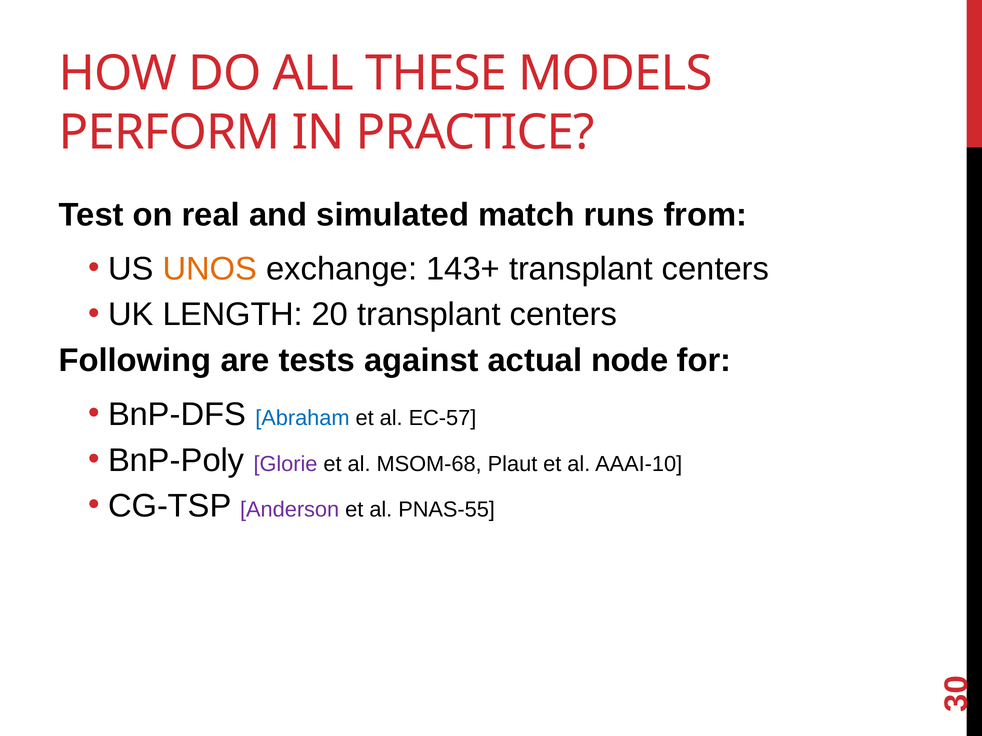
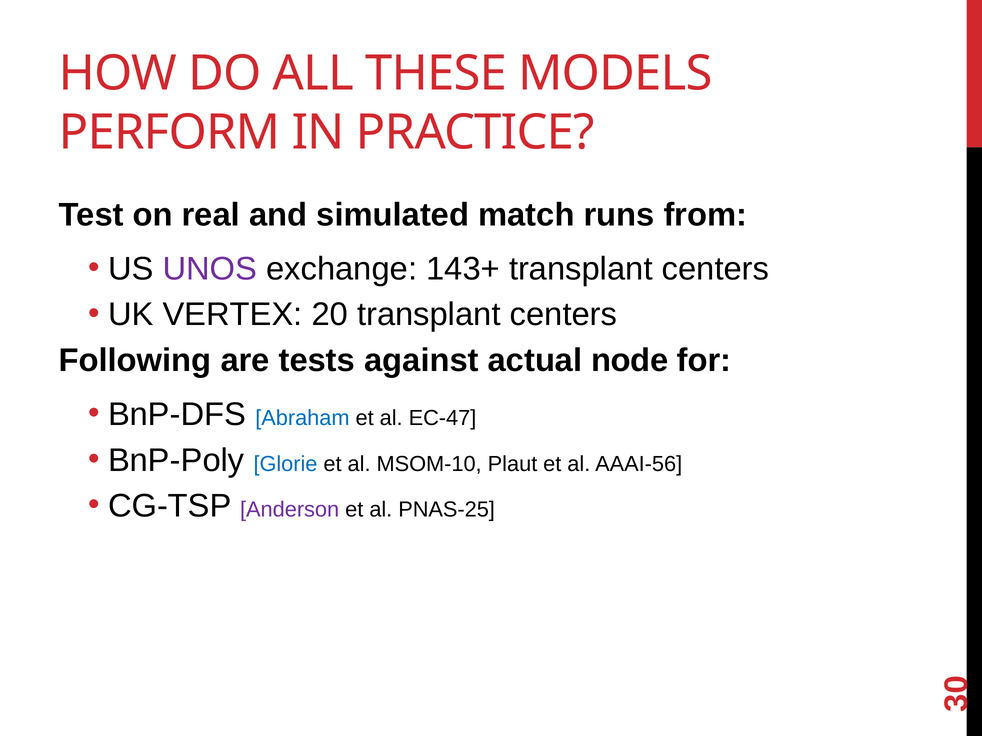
UNOS colour: orange -> purple (210, 269)
LENGTH: LENGTH -> VERTEX (232, 315)
EC-57: EC-57 -> EC-47 (442, 418)
Glorie colour: purple -> blue (285, 464)
MSOM-68: MSOM-68 -> MSOM-10 (429, 464)
AAAI-10: AAAI-10 -> AAAI-56 (639, 464)
PNAS-55: PNAS-55 -> PNAS-25 (447, 510)
